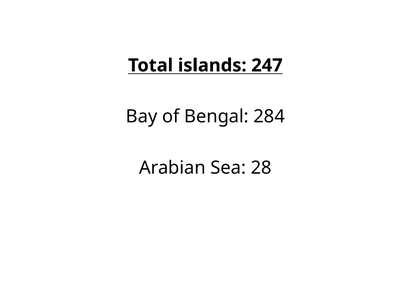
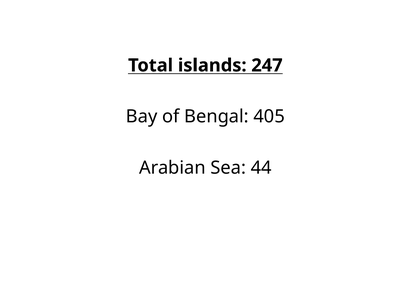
284: 284 -> 405 (269, 117)
28: 28 -> 44 (261, 168)
